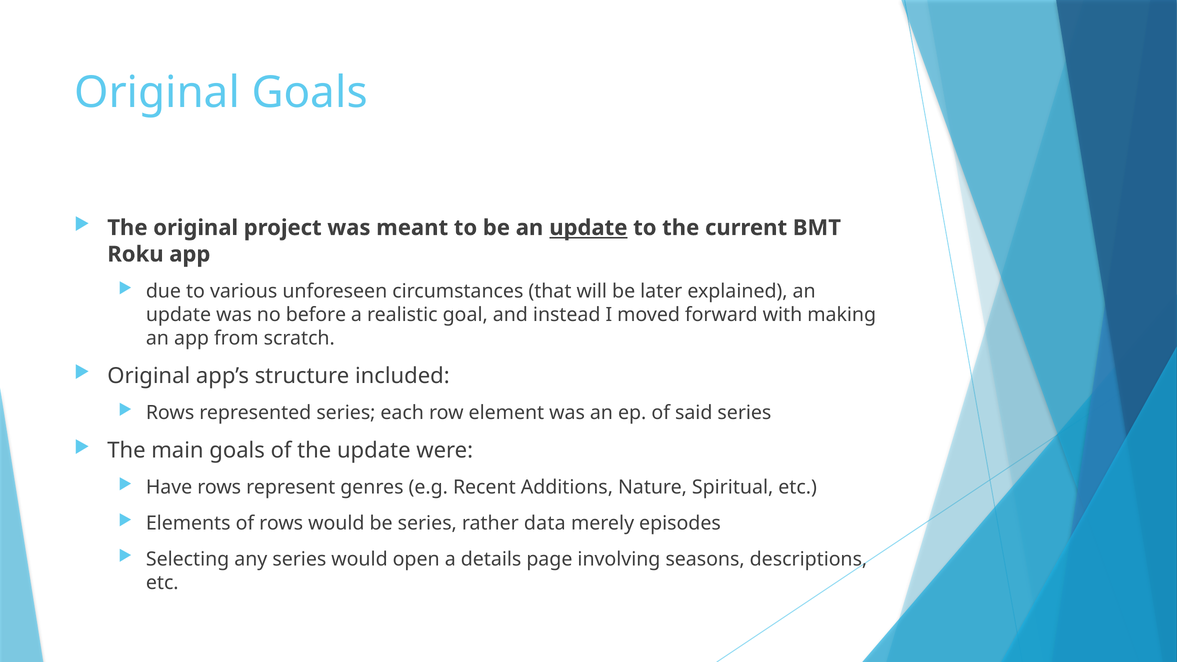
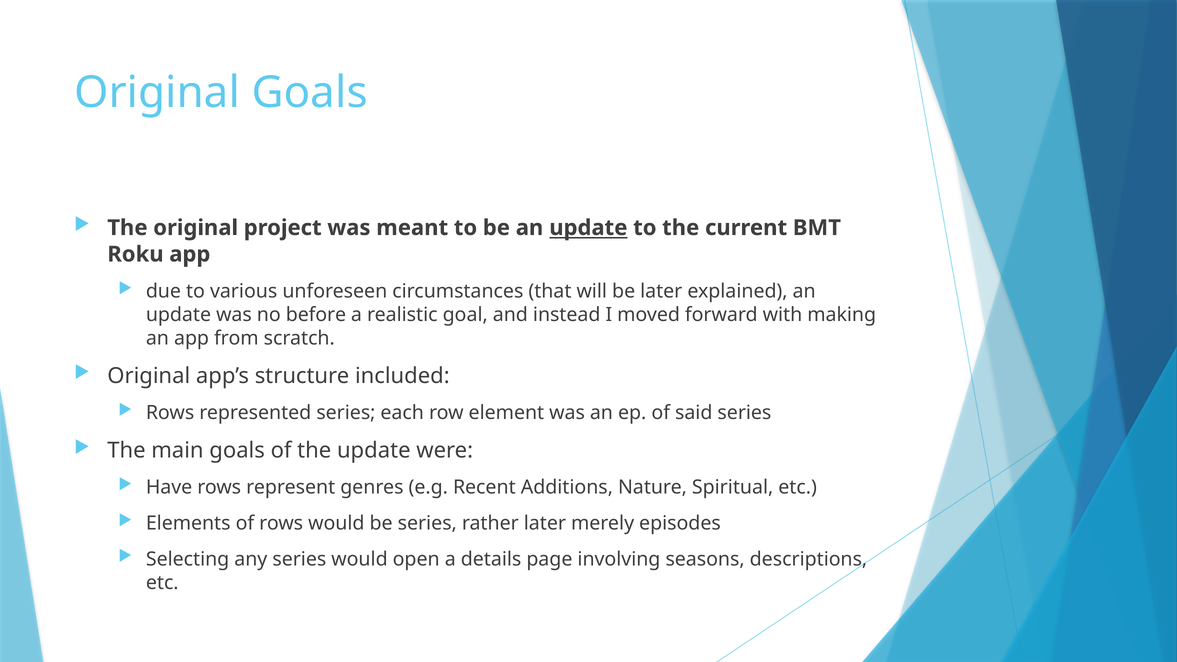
rather data: data -> later (545, 523)
